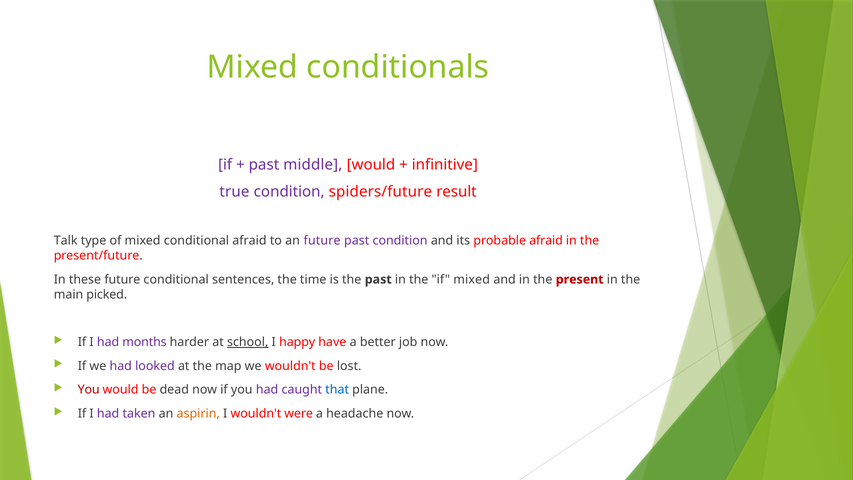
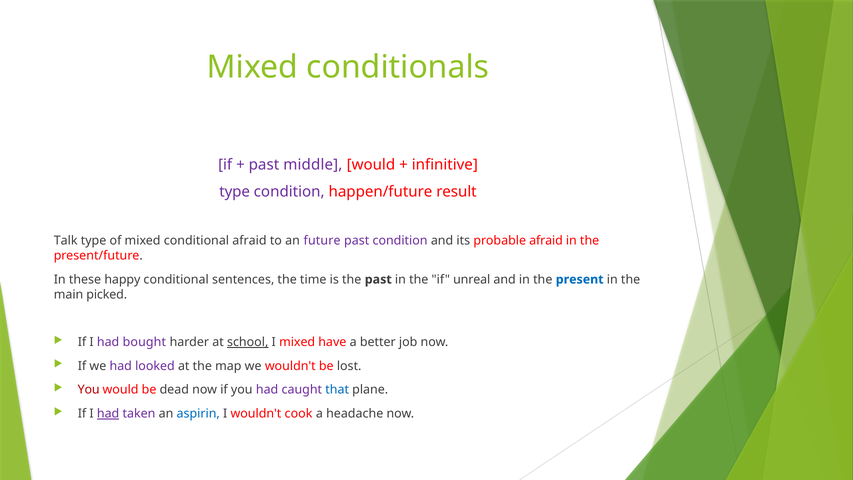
true: true -> type (235, 192)
spiders/future: spiders/future -> happen/future (380, 192)
these future: future -> happy (122, 279)
if mixed: mixed -> unreal (472, 279)
present colour: red -> blue (580, 279)
months: months -> bought (144, 342)
I happy: happy -> mixed (297, 342)
had underline: none -> present (108, 413)
aspirin colour: orange -> blue (198, 413)
were: were -> cook (299, 413)
